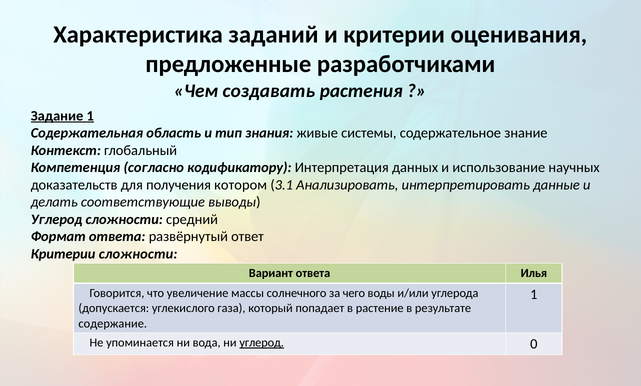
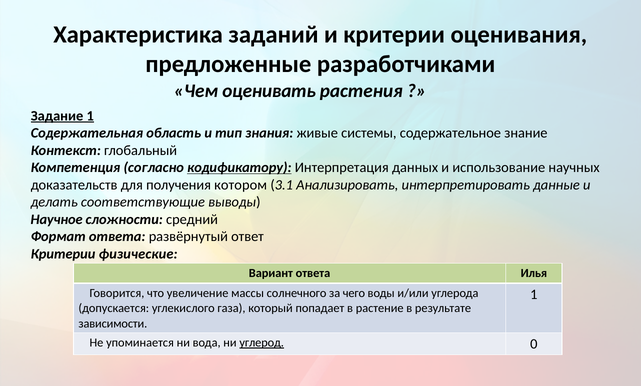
создавать: создавать -> оценивать (269, 91)
кодификатору underline: none -> present (239, 168)
Углерод: Углерод -> Научное (57, 220)
Критерии сложности: сложности -> физические (138, 254)
содержание: содержание -> зависимости (113, 324)
